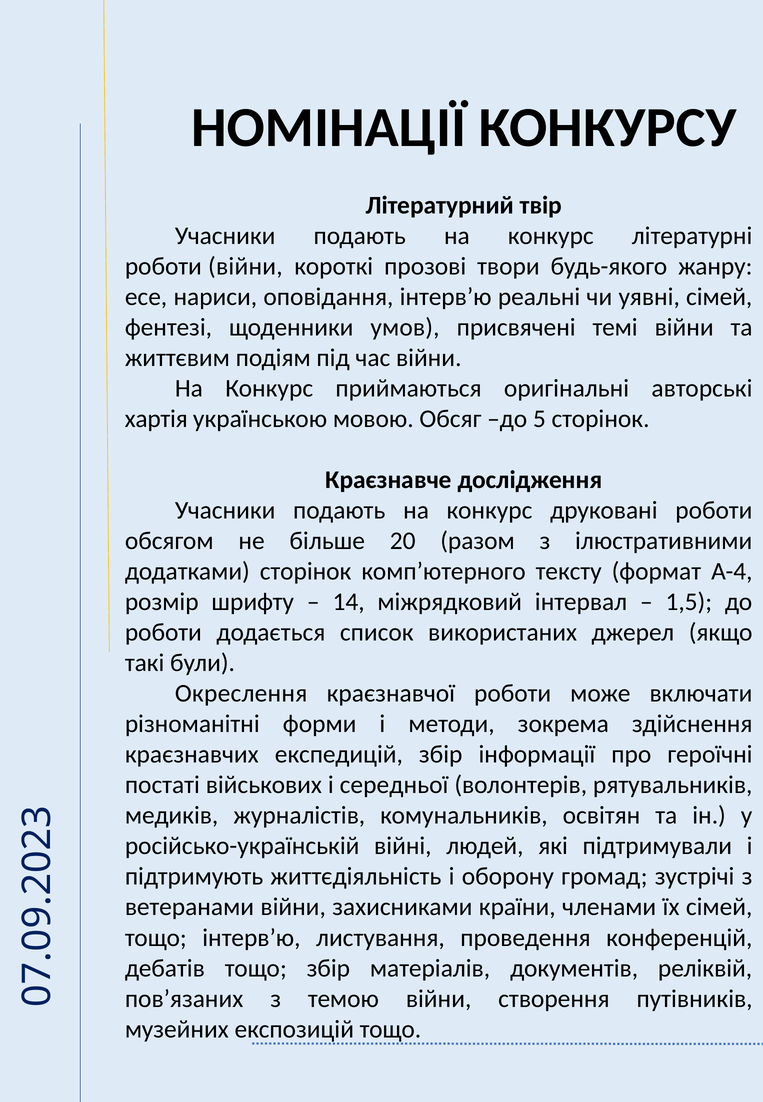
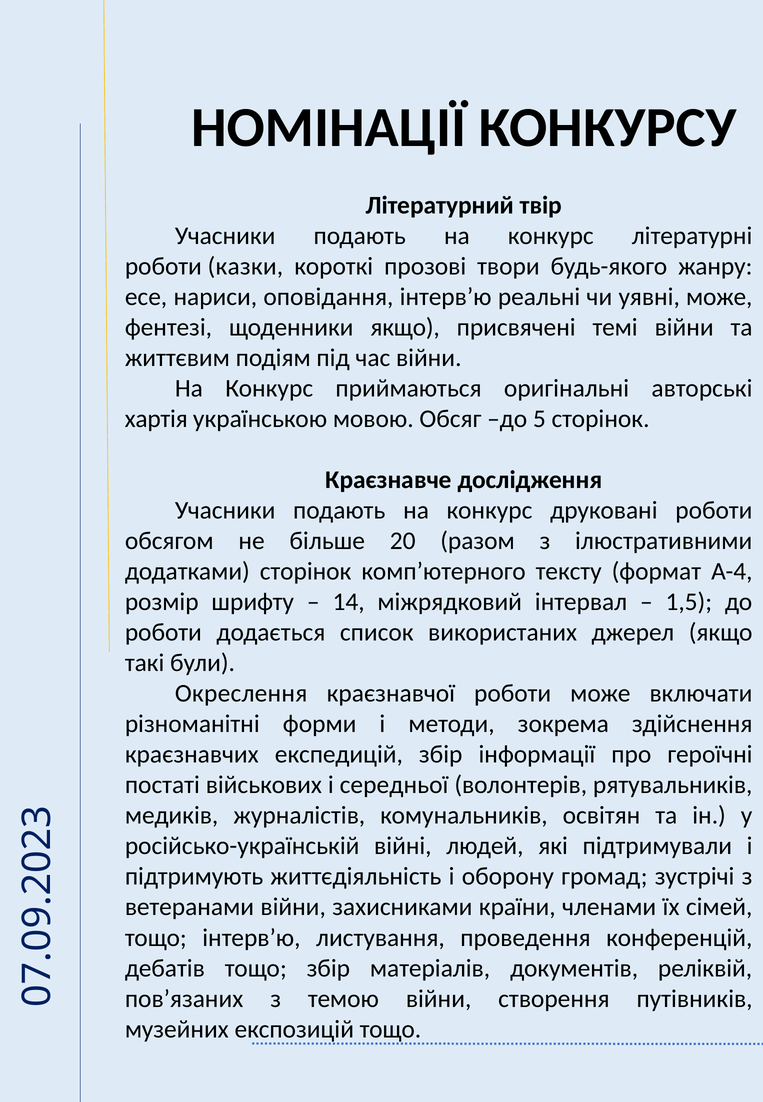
роботи війни: війни -> казки (245, 266)
уявні сімей: сімей -> може (719, 297)
щоденники умов: умов -> якщо (405, 327)
